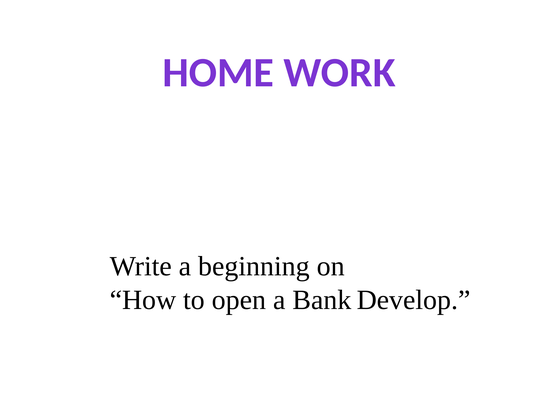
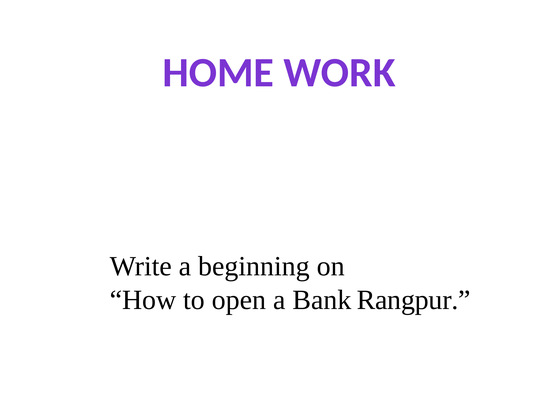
Develop: Develop -> Rangpur (414, 300)
